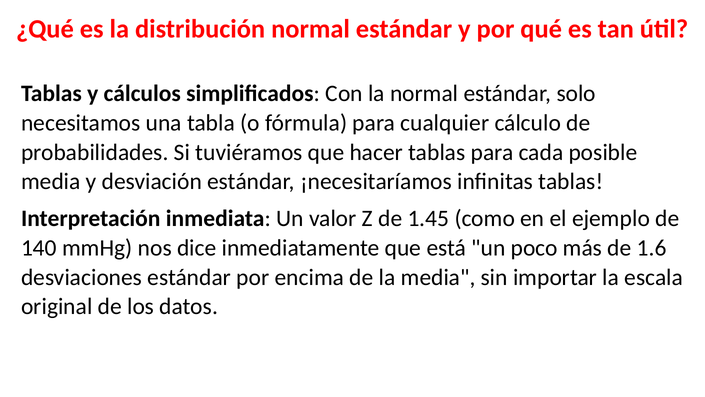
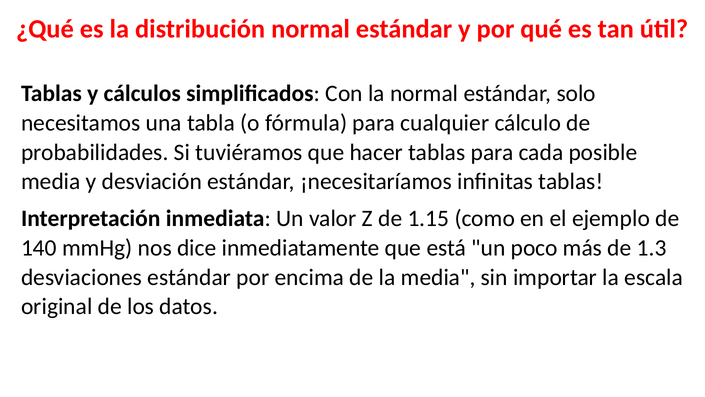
1.45: 1.45 -> 1.15 (428, 218)
1.6: 1.6 -> 1.3 (652, 248)
